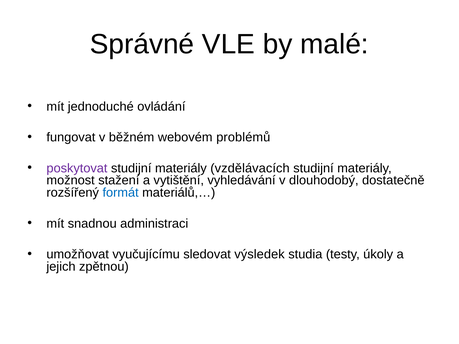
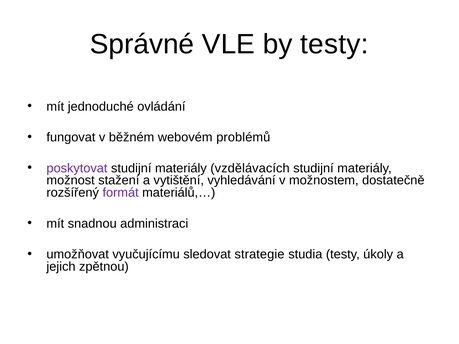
by malé: malé -> testy (334, 44)
dlouhodobý: dlouhodobý -> možnostem (324, 181)
formát colour: blue -> purple (121, 193)
výsledek: výsledek -> strategie (260, 255)
